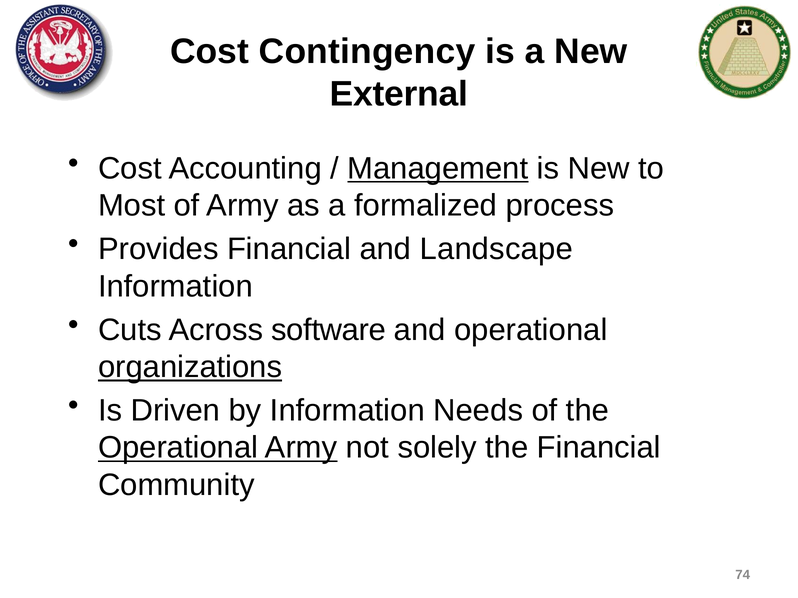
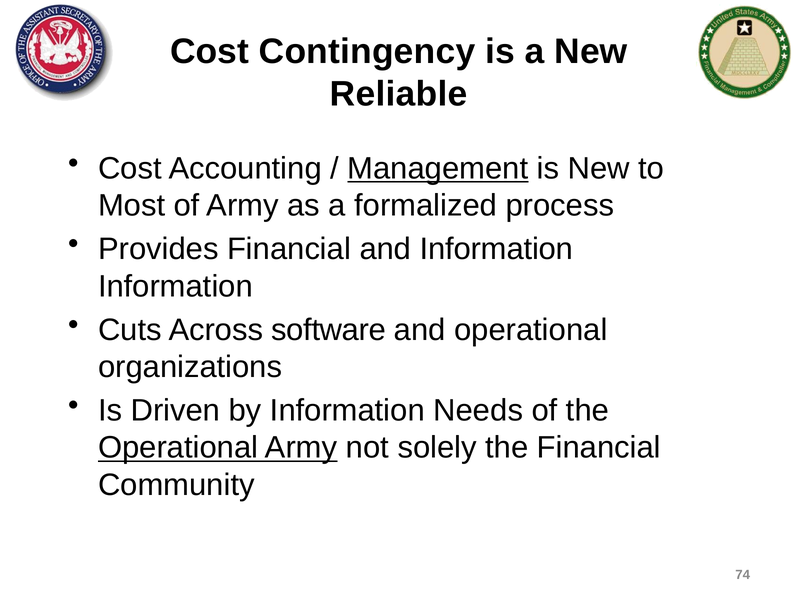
External: External -> Reliable (399, 94)
and Landscape: Landscape -> Information (496, 249)
organizations underline: present -> none (190, 367)
